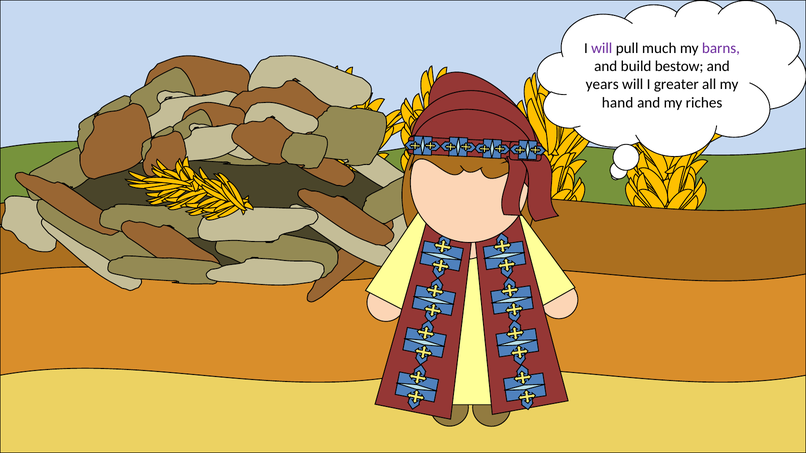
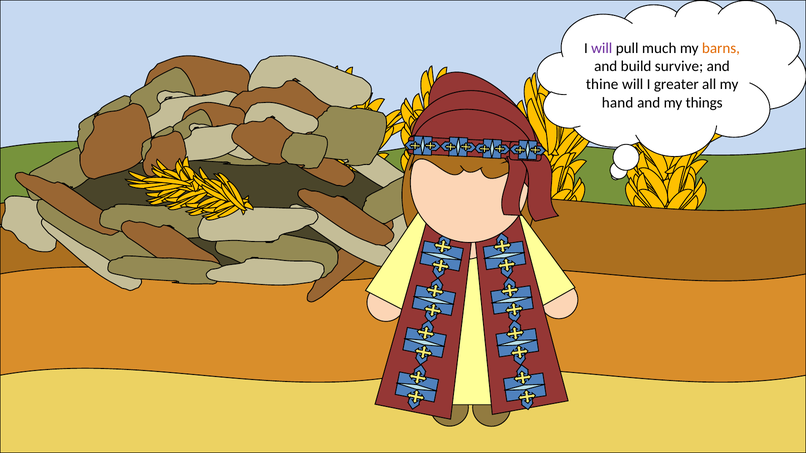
barns colour: purple -> orange (721, 48)
bestow: bestow -> survive (679, 66)
years: years -> thine (602, 85)
riches: riches -> things (704, 103)
